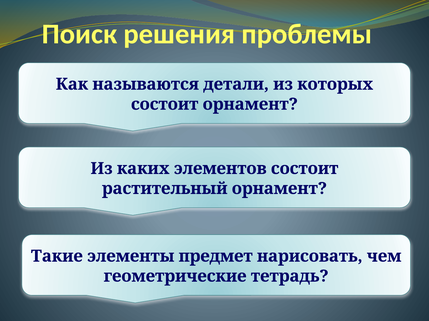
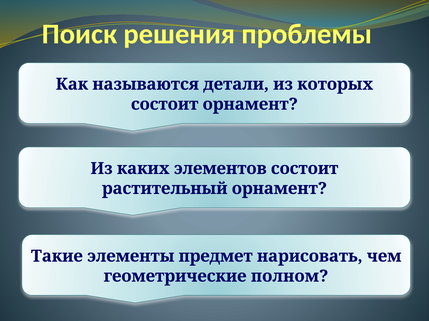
тетрадь: тетрадь -> полном (290, 277)
